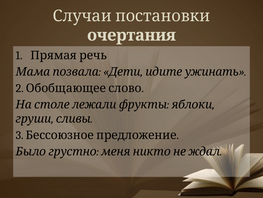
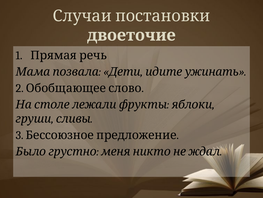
очертания: очертания -> двоеточие (131, 35)
